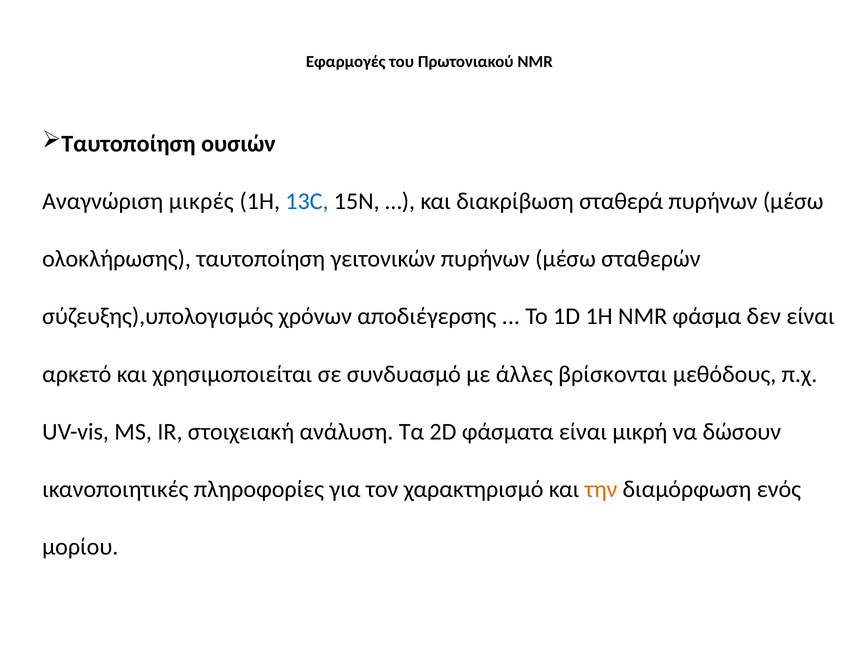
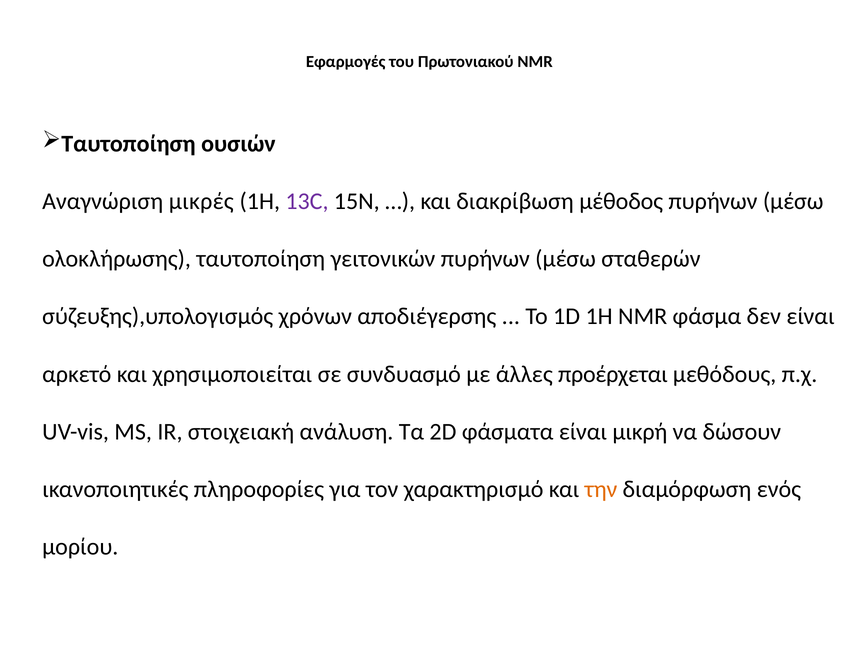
13C colour: blue -> purple (307, 201)
σταθερά: σταθερά -> μέθοδος (621, 201)
βρίσκονται: βρίσκονται -> προέρχεται (613, 374)
